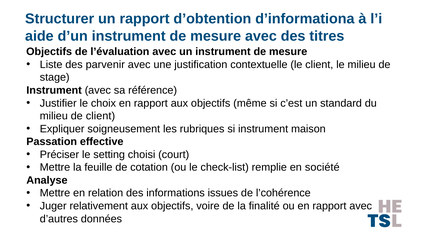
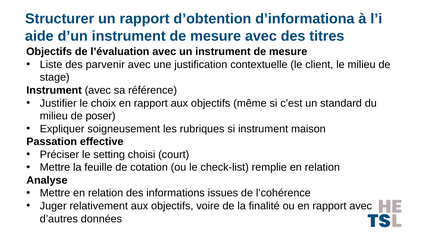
de client: client -> poser (101, 116)
remplie en société: société -> relation (322, 168)
